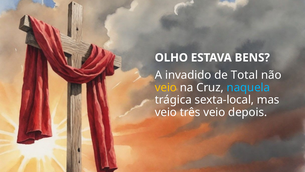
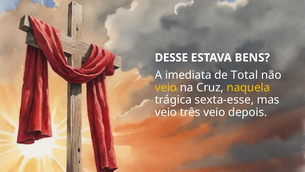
OLHO: OLHO -> DESSE (171, 58)
invadido: invadido -> imediata (188, 75)
naquela colour: light blue -> yellow (248, 87)
sexta-local: sexta-local -> sexta-esse (224, 100)
